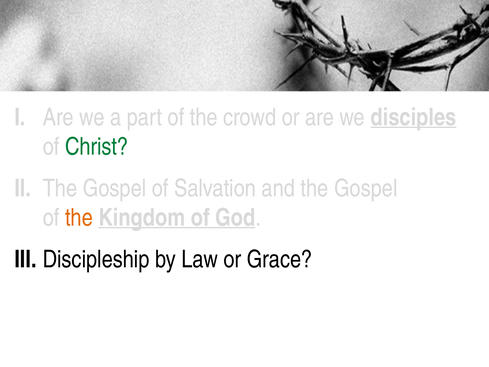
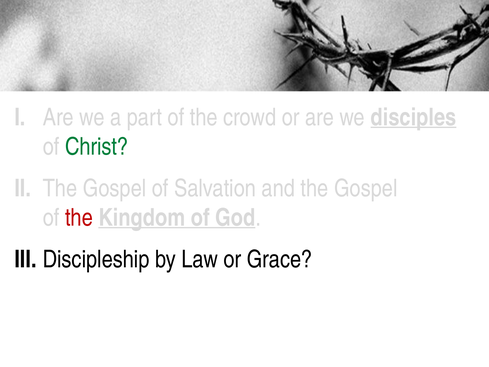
the colour: orange -> red (79, 218)
